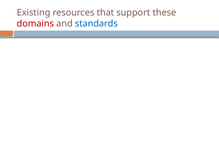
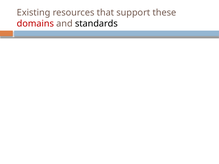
standards colour: blue -> black (96, 24)
